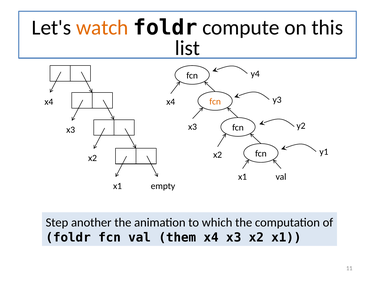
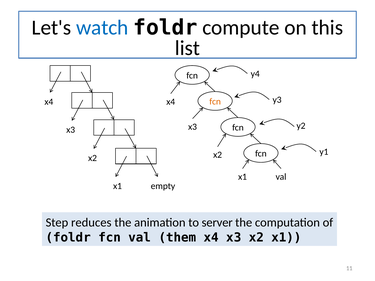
watch colour: orange -> blue (102, 28)
another: another -> reduces (91, 223)
which: which -> server (217, 223)
